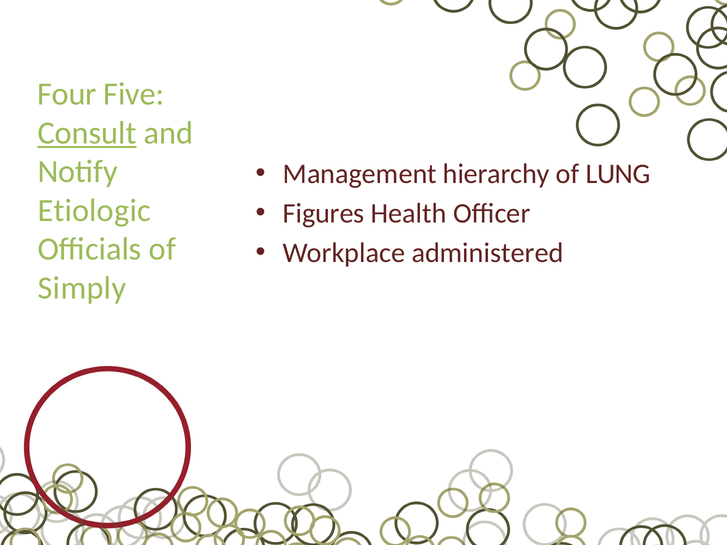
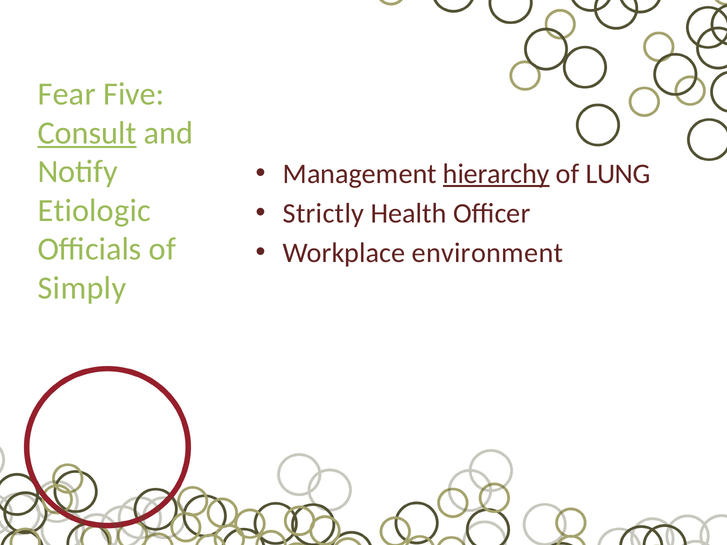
Four: Four -> Fear (67, 94)
hierarchy underline: none -> present (496, 174)
Figures: Figures -> Strictly (324, 214)
administered: administered -> environment (487, 253)
